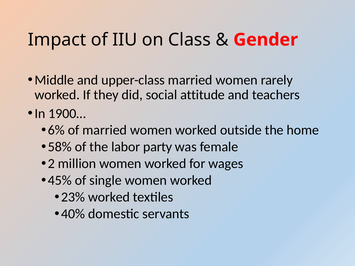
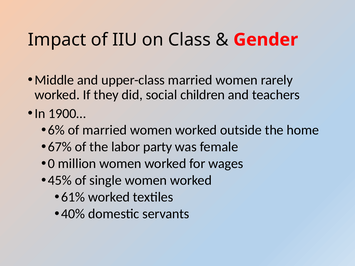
attitude: attitude -> children (203, 95)
58%: 58% -> 67% (60, 147)
2: 2 -> 0 (51, 164)
23%: 23% -> 61% (73, 197)
